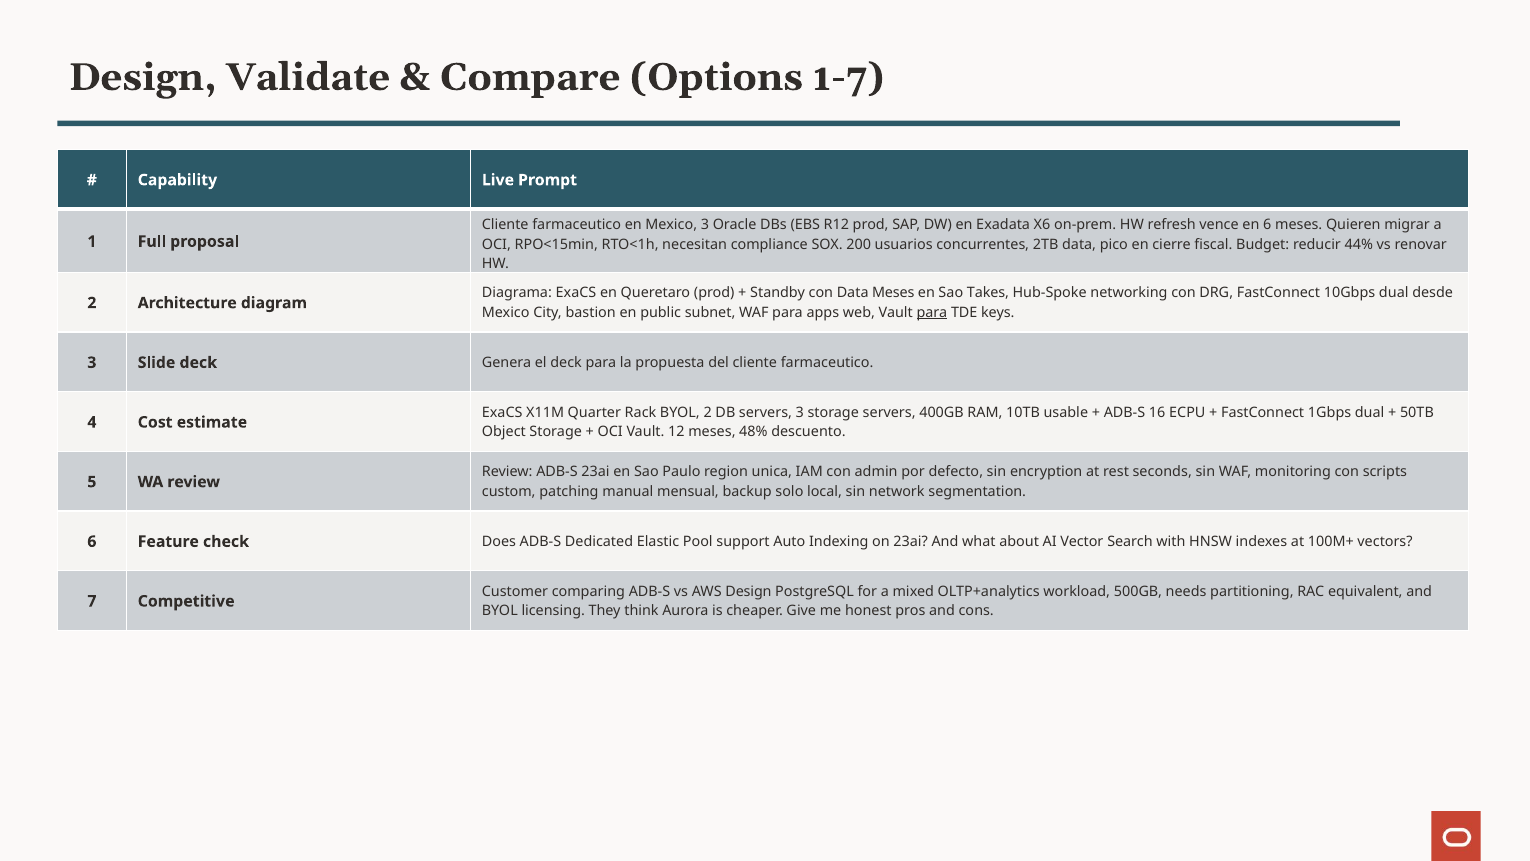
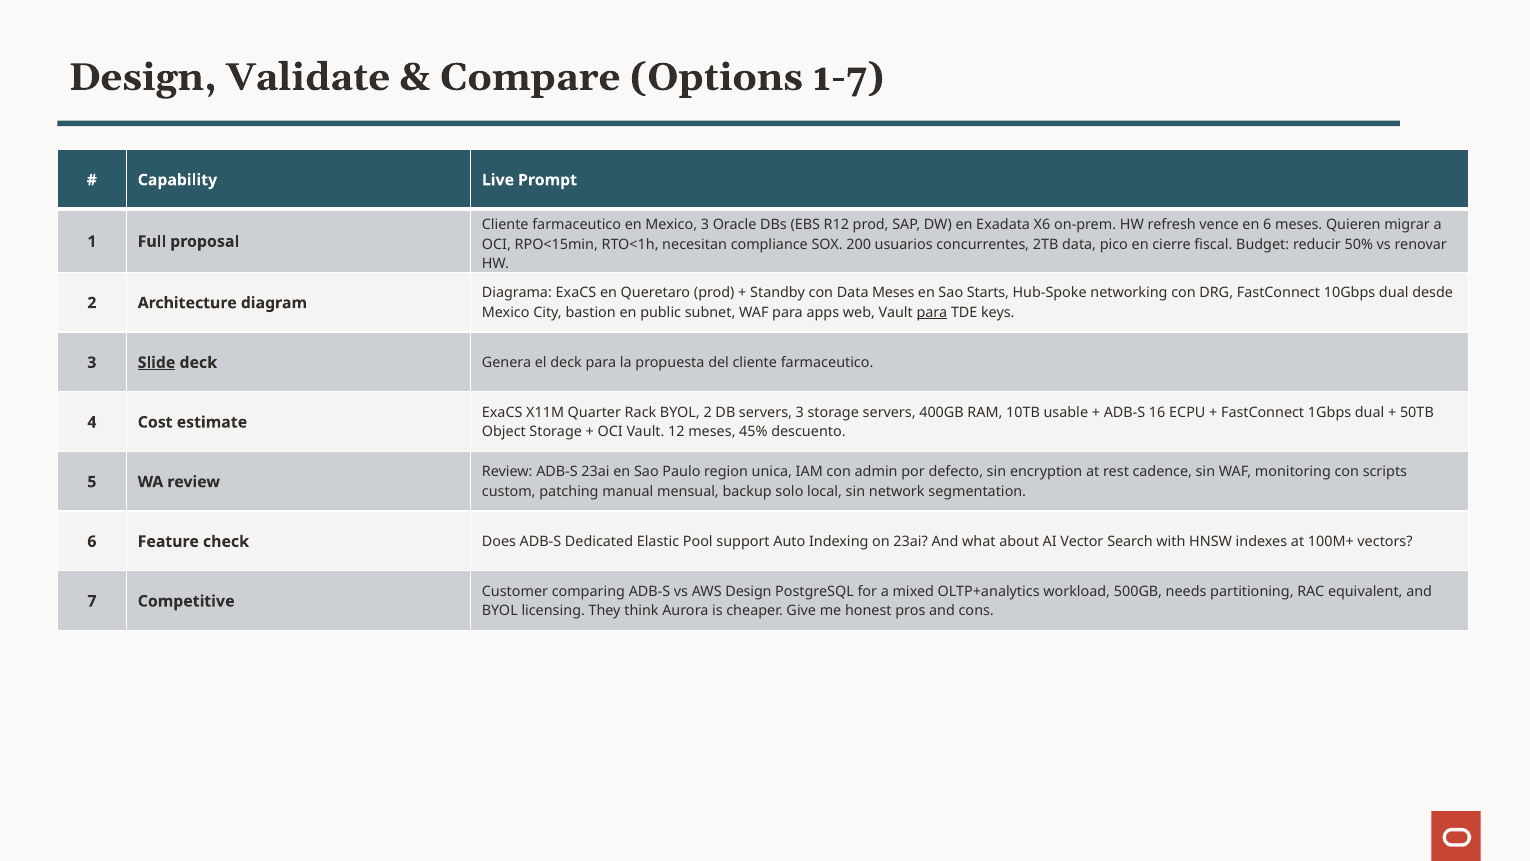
44%: 44% -> 50% (1359, 245)
Takes: Takes -> Starts (988, 293)
Slide underline: none -> present (157, 362)
48%: 48% -> 45% (753, 432)
seconds: seconds -> cadence (1162, 472)
